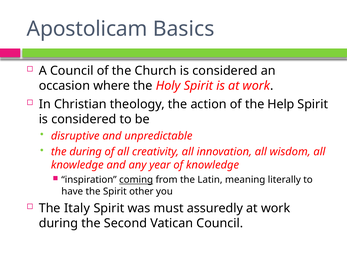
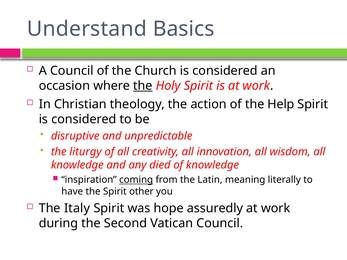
Apostolicam: Apostolicam -> Understand (87, 29)
the underline: none -> present (143, 86)
the during: during -> liturgy (86, 152)
year: year -> died (160, 165)
must: must -> hope (169, 208)
